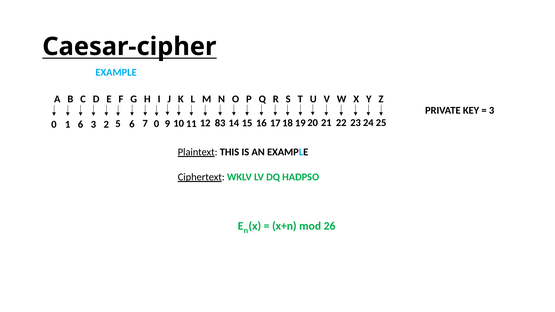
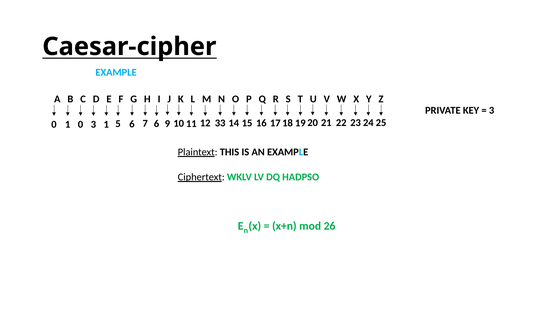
1 6: 6 -> 0 (81, 124)
3 2: 2 -> 1 (106, 124)
7 0: 0 -> 6 (157, 124)
83: 83 -> 33 (220, 123)
